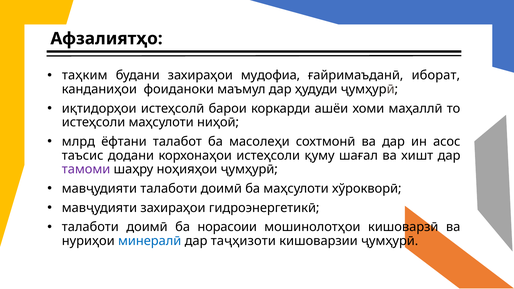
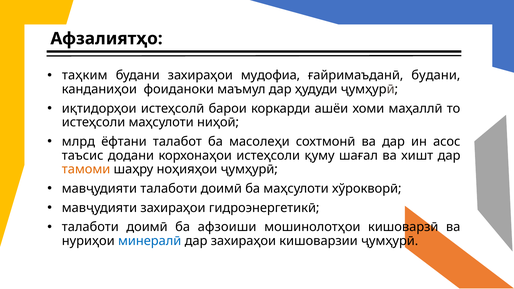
ғайримаъданӣ иборат: иборат -> будани (436, 75)
тамоми colour: purple -> orange (86, 169)
норасоии: норасоии -> афзоиши (227, 227)
дар таҷҳизоти: таҷҳизоти -> захираҳои (243, 241)
